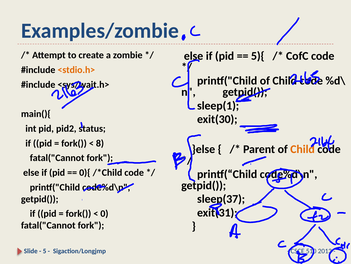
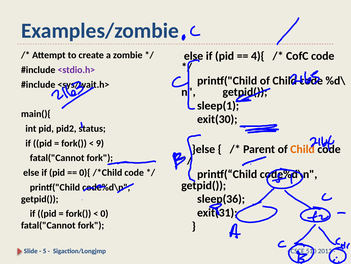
5){: 5){ -> 4){ (258, 56)
<stdio.h> colour: orange -> purple (76, 70)
8: 8 -> 9 (100, 143)
sleep(37: sleep(37 -> sleep(36 (221, 199)
